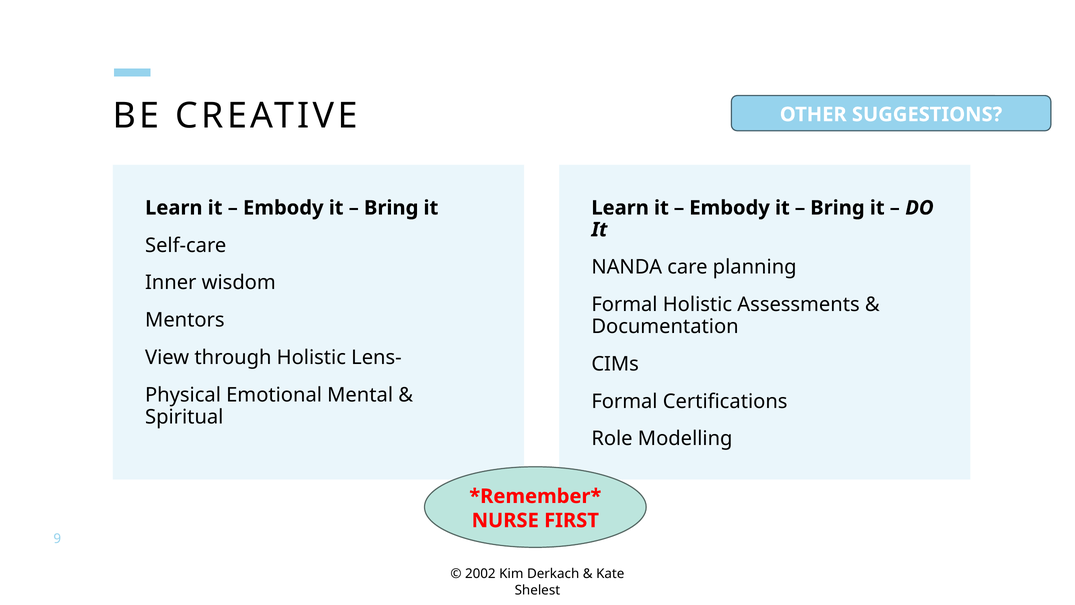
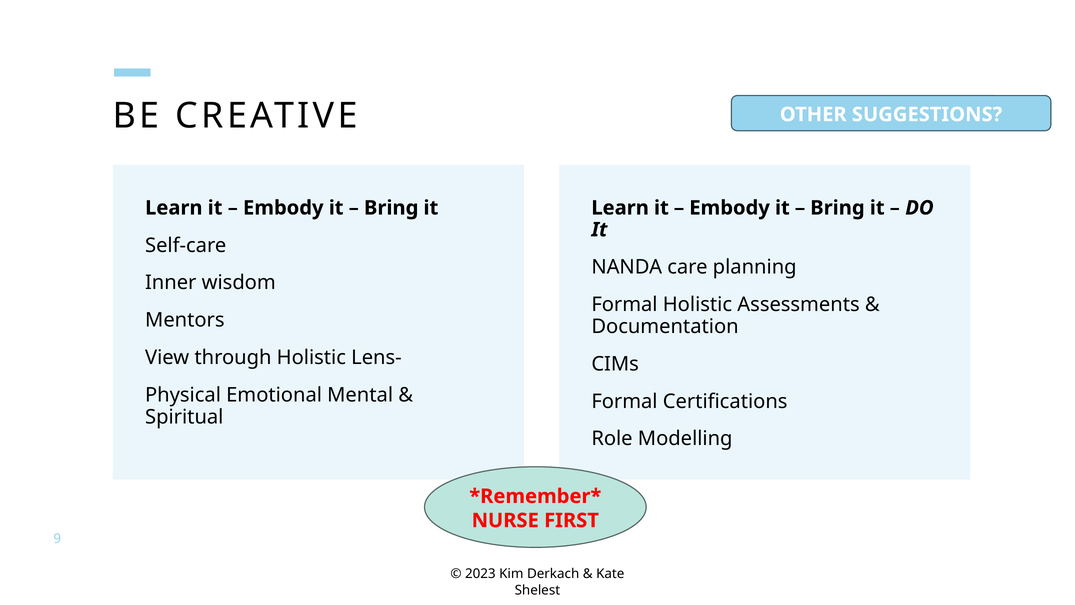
2002: 2002 -> 2023 (480, 574)
